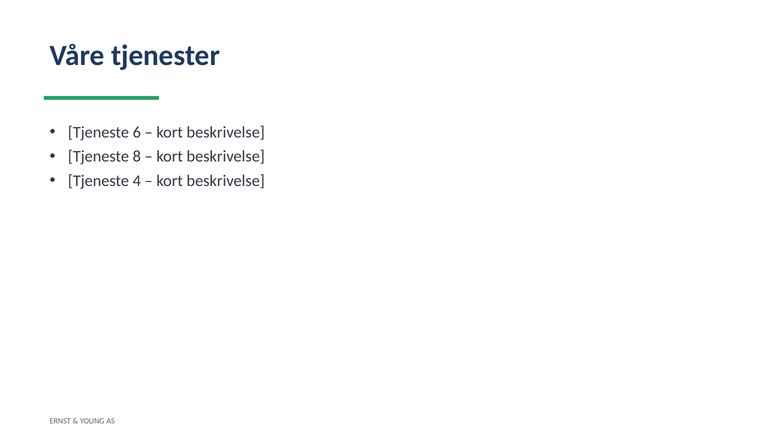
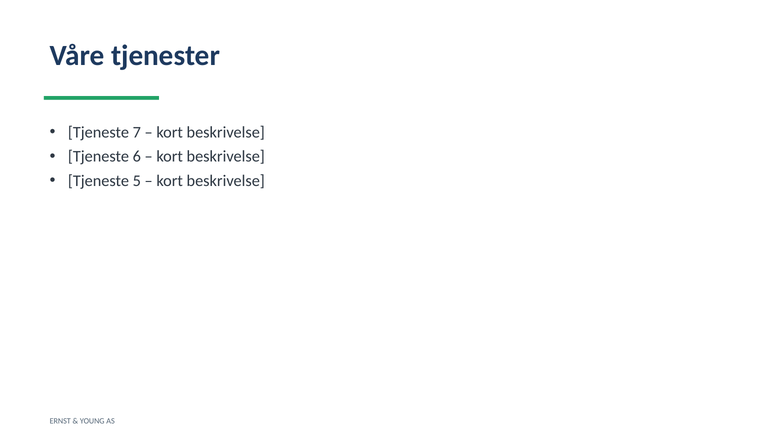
6: 6 -> 7 (137, 132)
8: 8 -> 6 (137, 156)
4: 4 -> 5 (137, 181)
